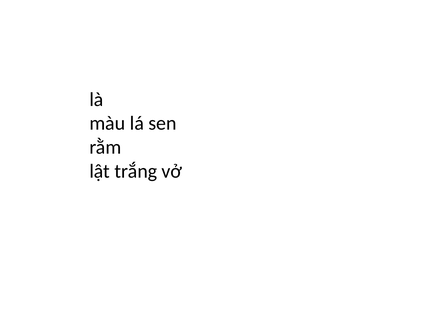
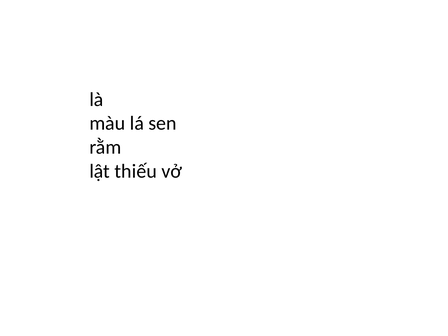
trắng: trắng -> thiếu (136, 171)
